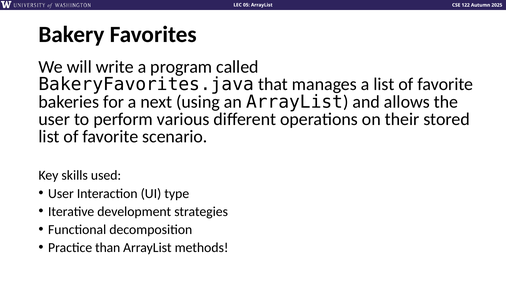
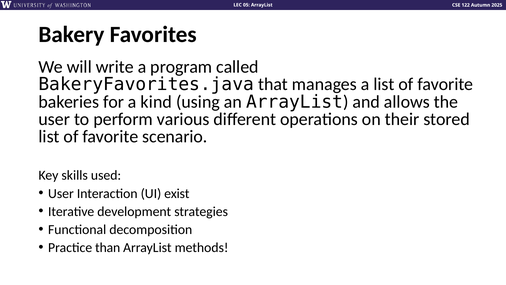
next: next -> kind (156, 102)
type: type -> exist (177, 193)
